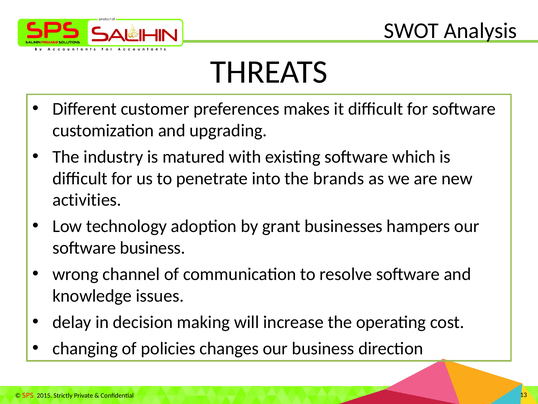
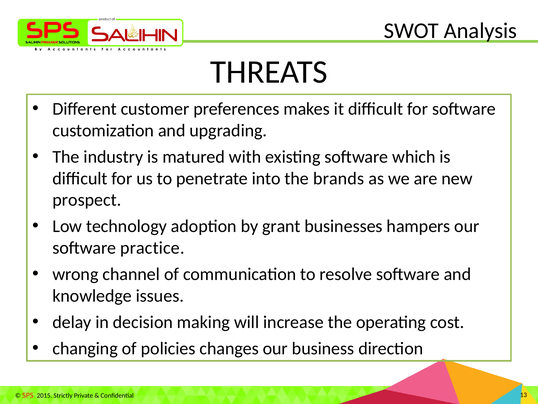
activities: activities -> prospect (87, 200)
software business: business -> practice (152, 248)
